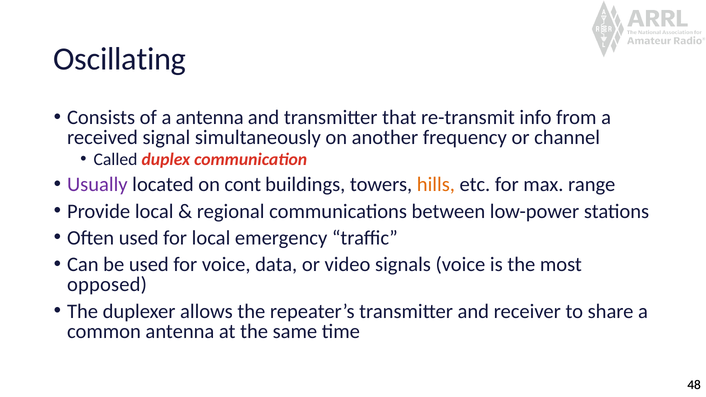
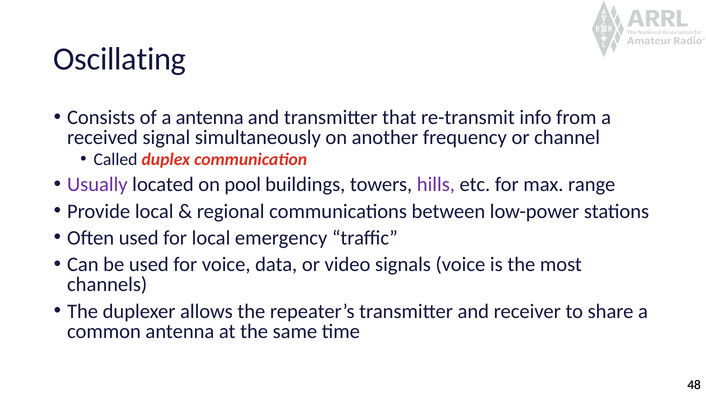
cont: cont -> pool (243, 185)
hills colour: orange -> purple (436, 185)
opposed: opposed -> channels (107, 285)
